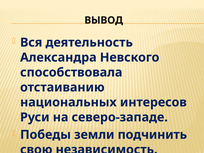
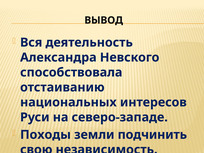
Победы: Победы -> Походы (45, 135)
